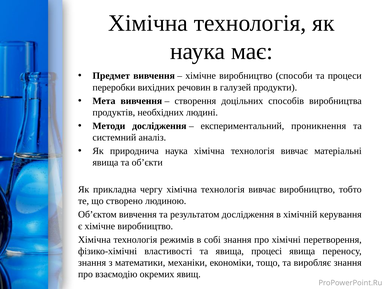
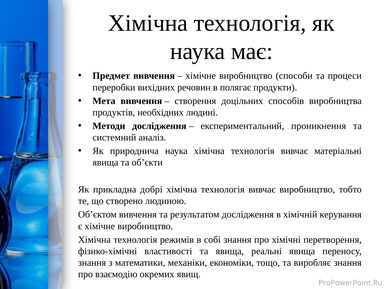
галузей: галузей -> полягає (236, 87)
чергу: чергу -> добрі (151, 189)
процесі: процесі -> реальні (267, 251)
